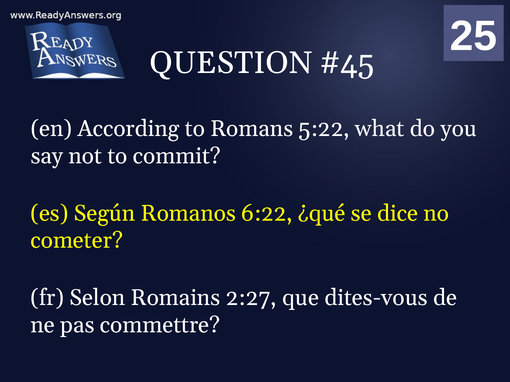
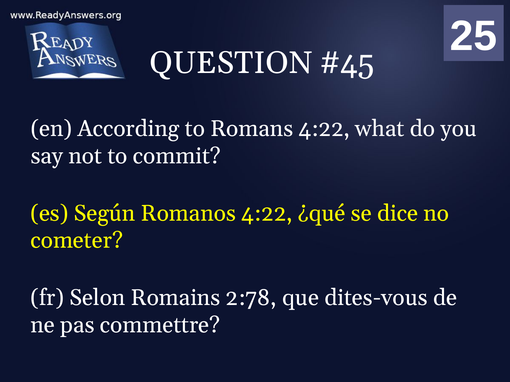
Romans 5:22: 5:22 -> 4:22 (324, 129)
Romanos 6:22: 6:22 -> 4:22 (267, 214)
2:27: 2:27 -> 2:78 (251, 298)
